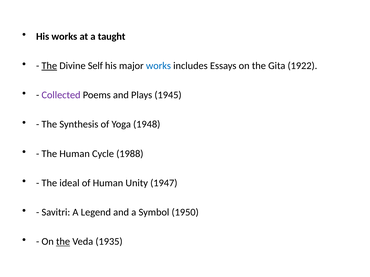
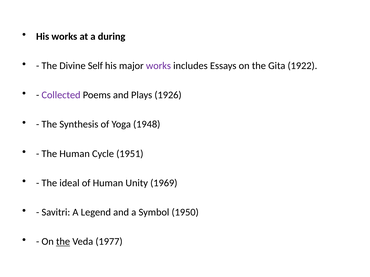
taught: taught -> during (112, 36)
The underline: present -> none (49, 66)
works colour: blue -> purple (158, 66)
1945: 1945 -> 1926 (168, 95)
1988: 1988 -> 1951 (130, 154)
1947: 1947 -> 1969 (164, 183)
1935: 1935 -> 1977 (109, 242)
